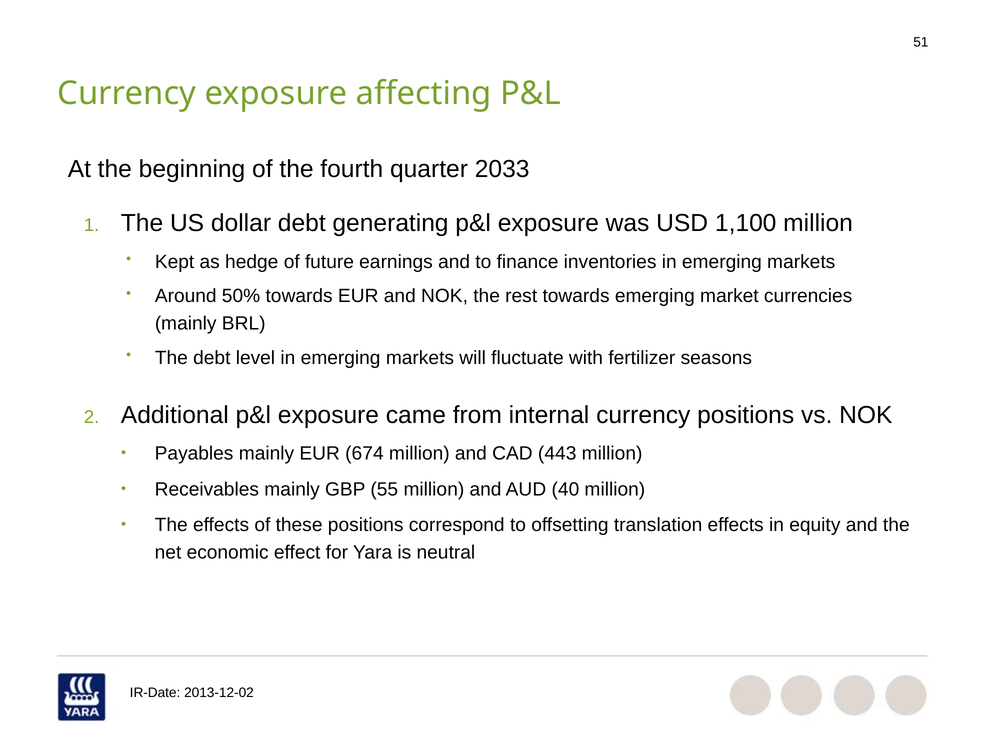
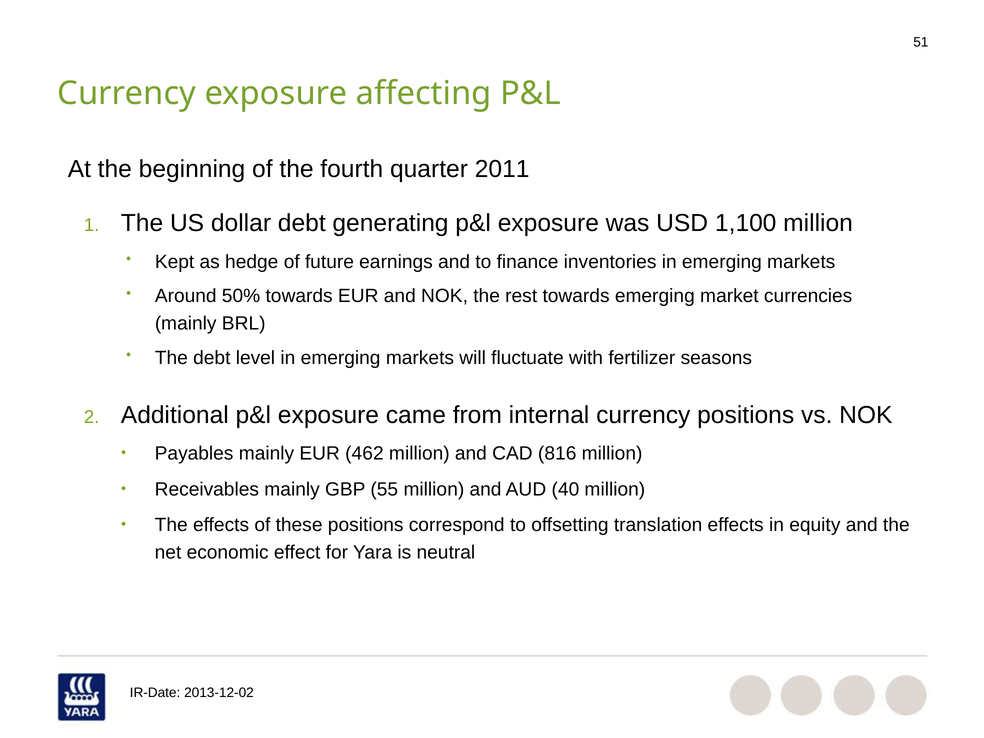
2033: 2033 -> 2011 (502, 169)
674: 674 -> 462 (364, 454)
443: 443 -> 816 (557, 454)
